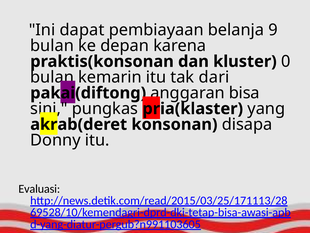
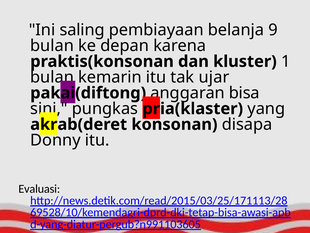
dapat: dapat -> saling (82, 30)
0: 0 -> 1 (286, 61)
dari: dari -> ujar (214, 77)
